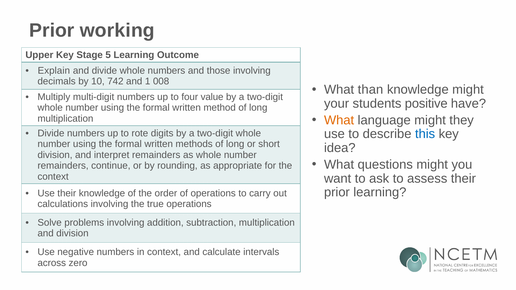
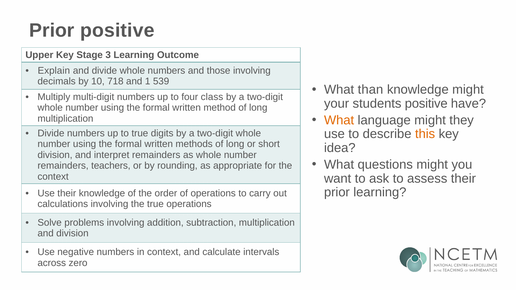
Prior working: working -> positive (117, 30)
5: 5 -> 3 (108, 55)
742: 742 -> 718 (115, 81)
008: 008 -> 539 (161, 81)
value: value -> class (212, 97)
this colour: blue -> orange (425, 134)
to rote: rote -> true (140, 133)
continue: continue -> teachers (111, 166)
